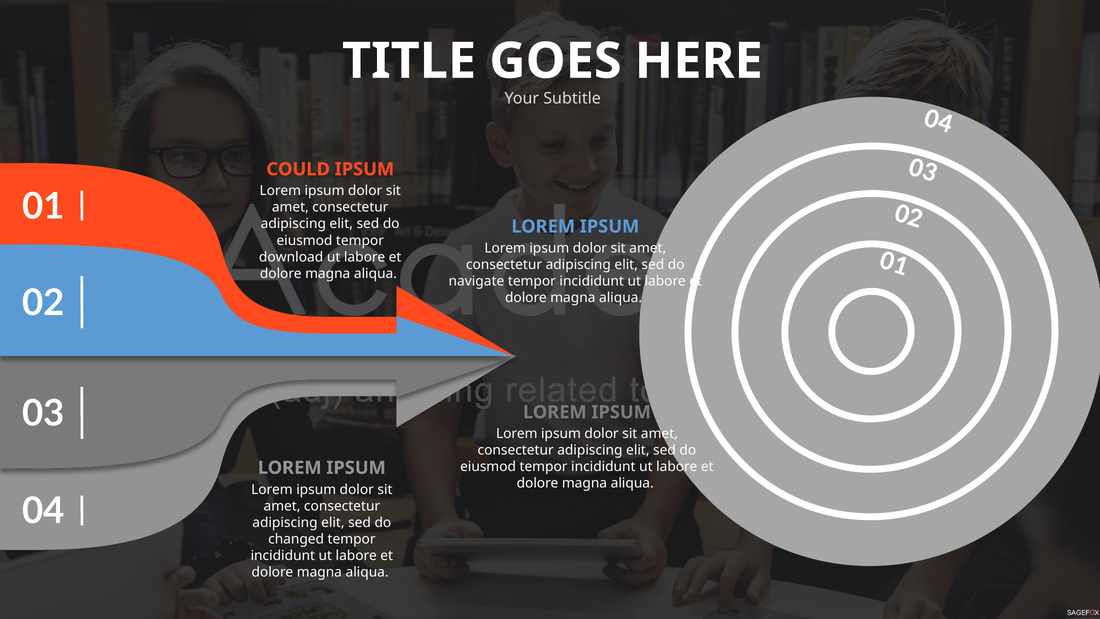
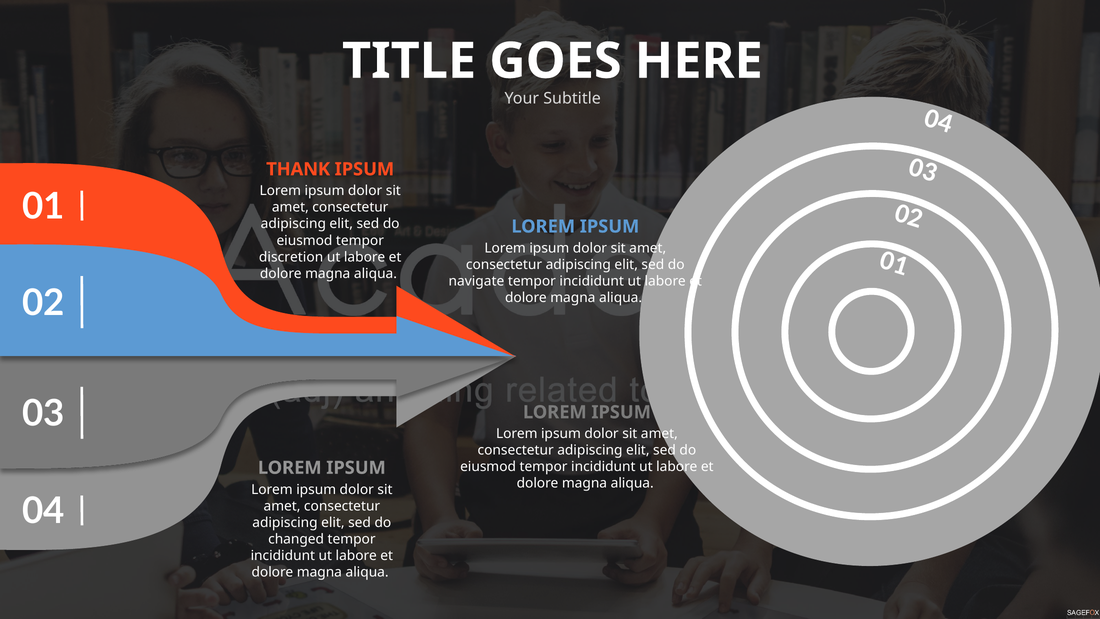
COULD: COULD -> THANK (298, 169)
download: download -> discretion (291, 257)
